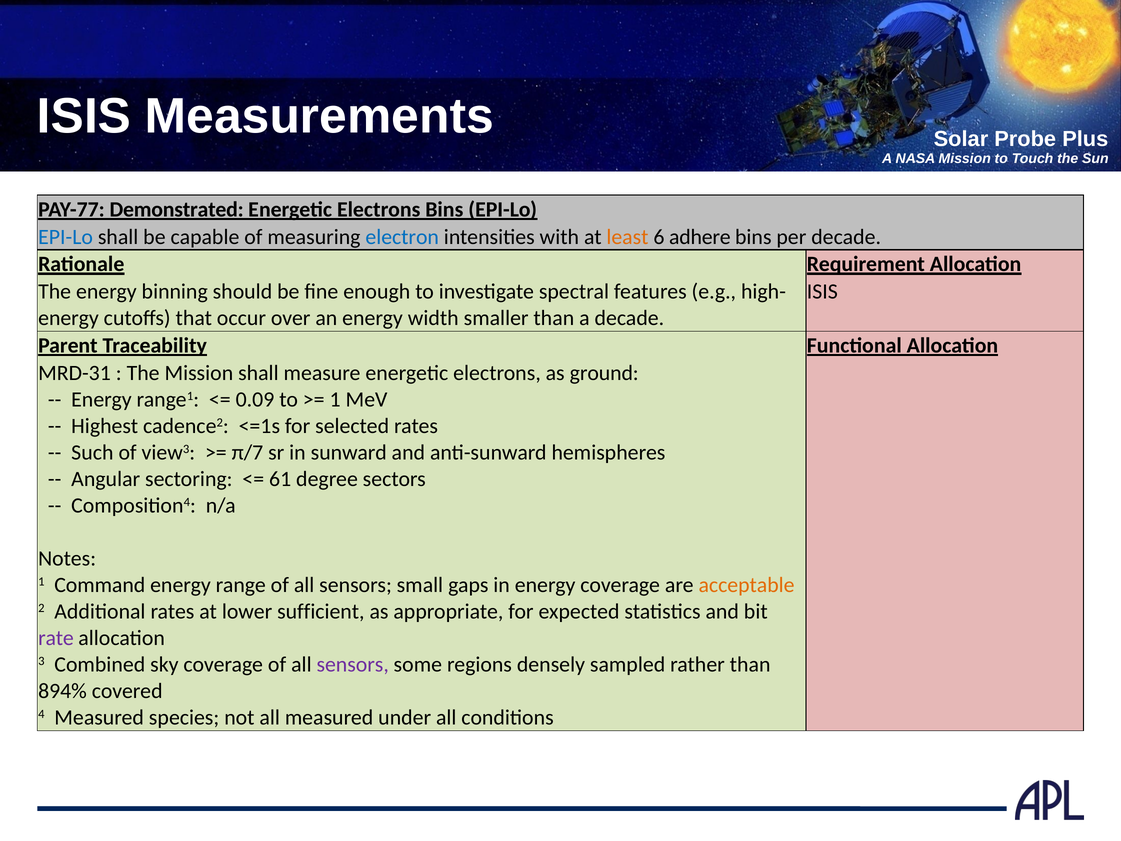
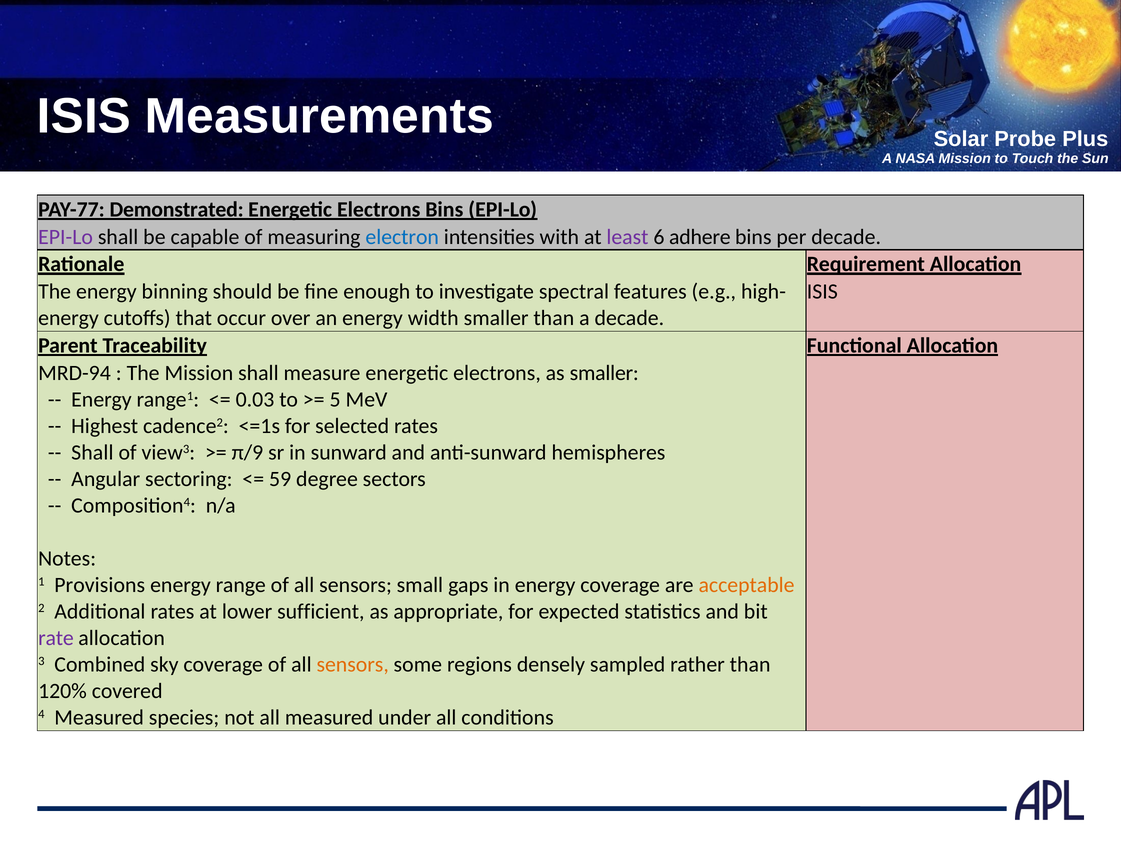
EPI-Lo colour: blue -> purple (66, 237)
least colour: orange -> purple (627, 237)
MRD-31: MRD-31 -> MRD-94 (74, 373)
as ground: ground -> smaller (604, 373)
0.09: 0.09 -> 0.03 (255, 399)
1: 1 -> 5 (335, 399)
Such: Such -> Shall (92, 452)
π/7: π/7 -> π/9 (247, 452)
61: 61 -> 59 (280, 479)
Command: Command -> Provisions (100, 585)
sensors colour: purple -> orange (353, 664)
894%: 894% -> 120% (62, 691)
